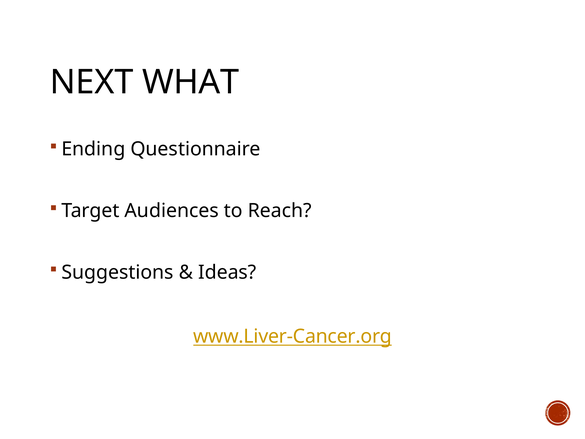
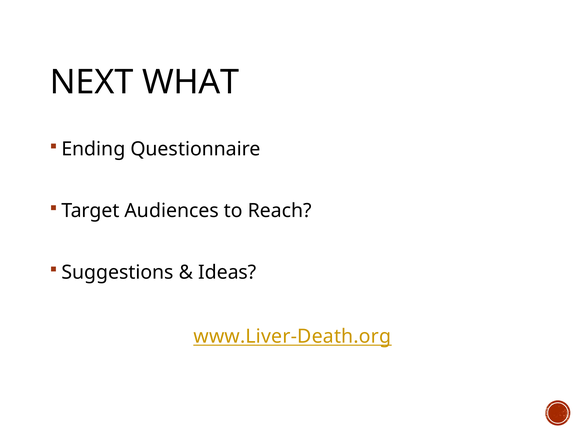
www.Liver-Cancer.org: www.Liver-Cancer.org -> www.Liver-Death.org (292, 336)
